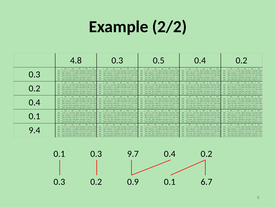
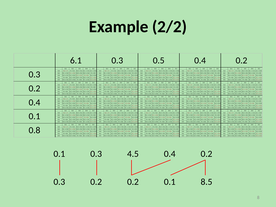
4.8: 4.8 -> 6.1 (76, 60)
9.4: 9.4 -> 0.8 (34, 130)
9.7: 9.7 -> 4.5 (133, 154)
0.2 0.9: 0.9 -> 0.2 (133, 182)
6.7: 6.7 -> 8.5 (207, 182)
